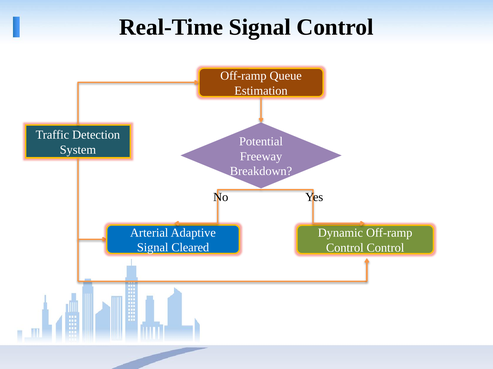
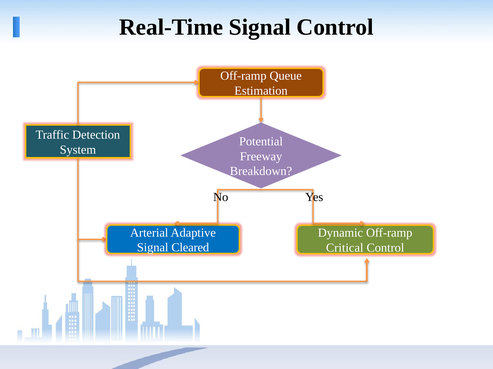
Control: Control -> Critical (345, 248)
